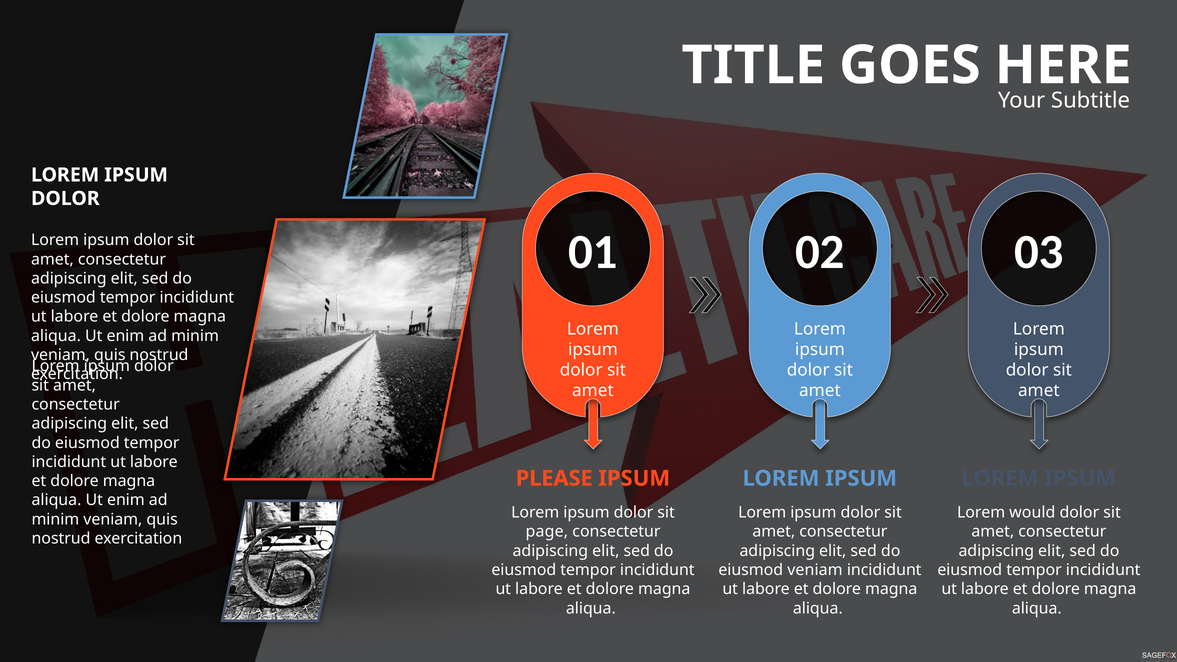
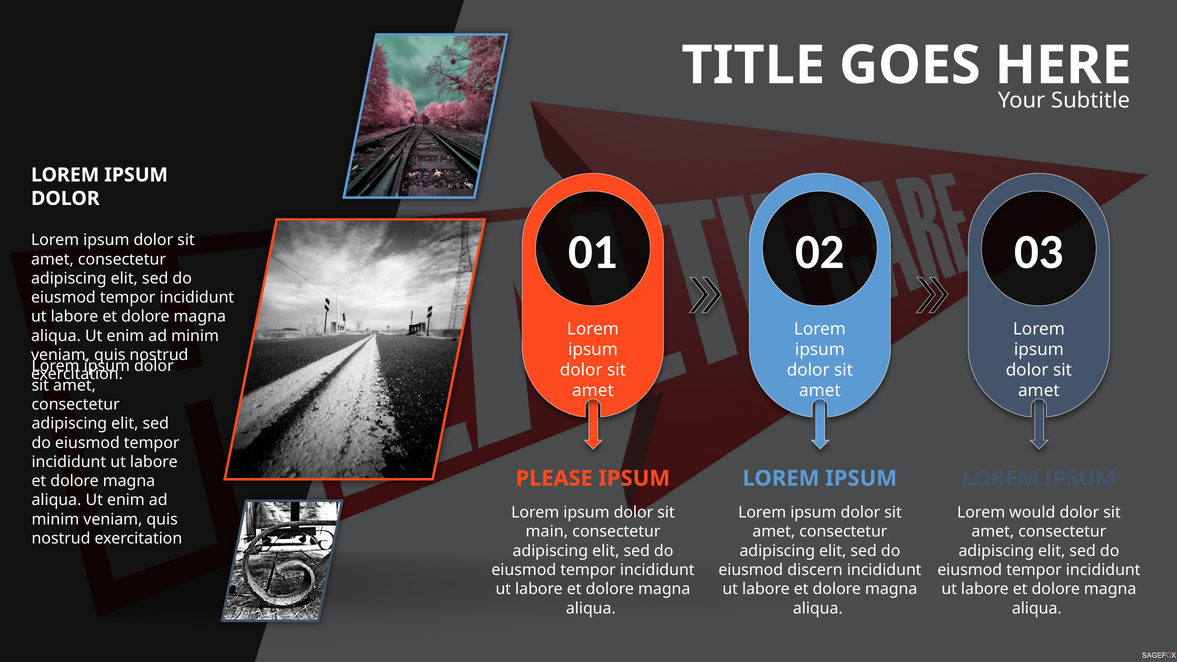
page: page -> main (547, 532)
eiusmod veniam: veniam -> discern (815, 570)
